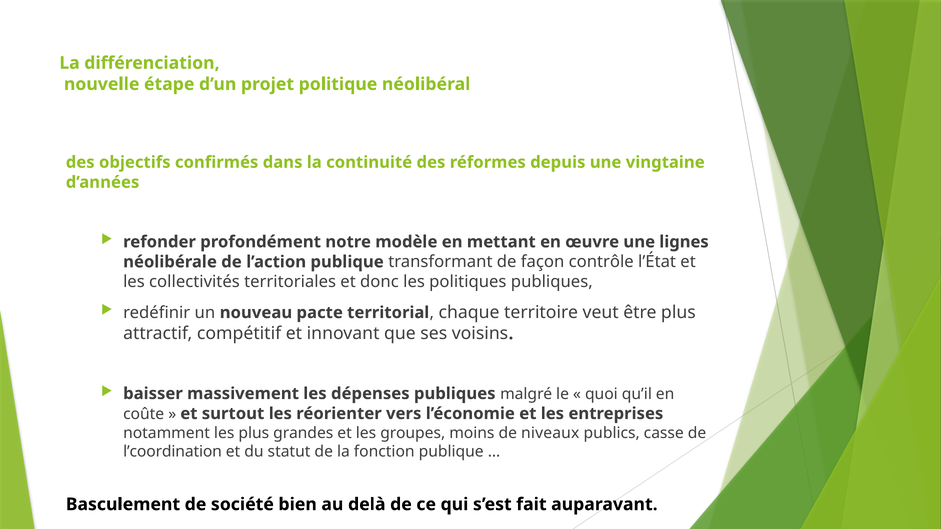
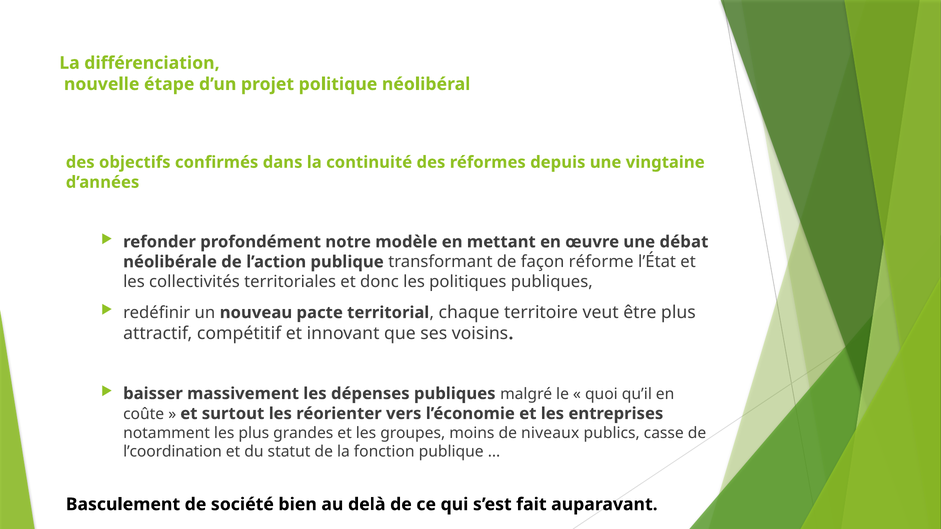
lignes: lignes -> débat (684, 242)
contrôle: contrôle -> réforme (601, 262)
